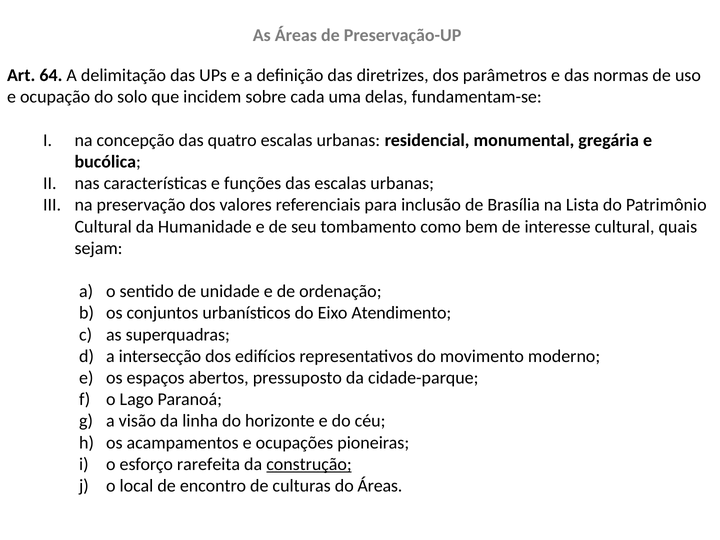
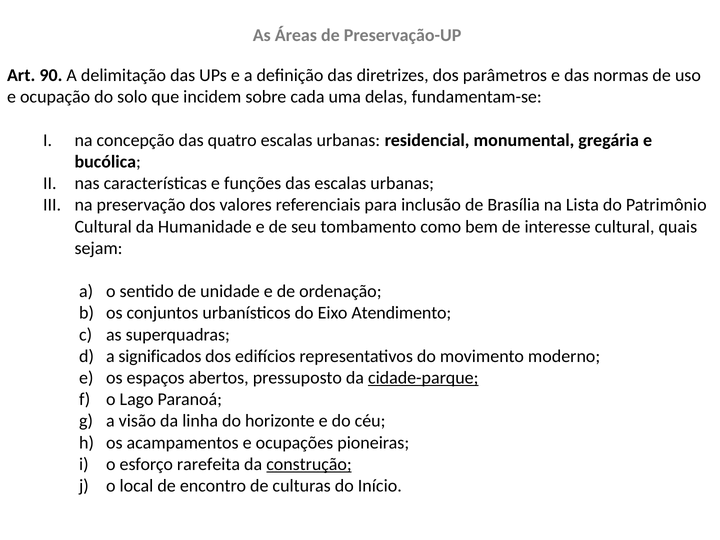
64: 64 -> 90 (51, 75)
intersecção: intersecção -> significados (160, 356)
cidade-parque underline: none -> present (423, 378)
do Áreas: Áreas -> Início (380, 486)
